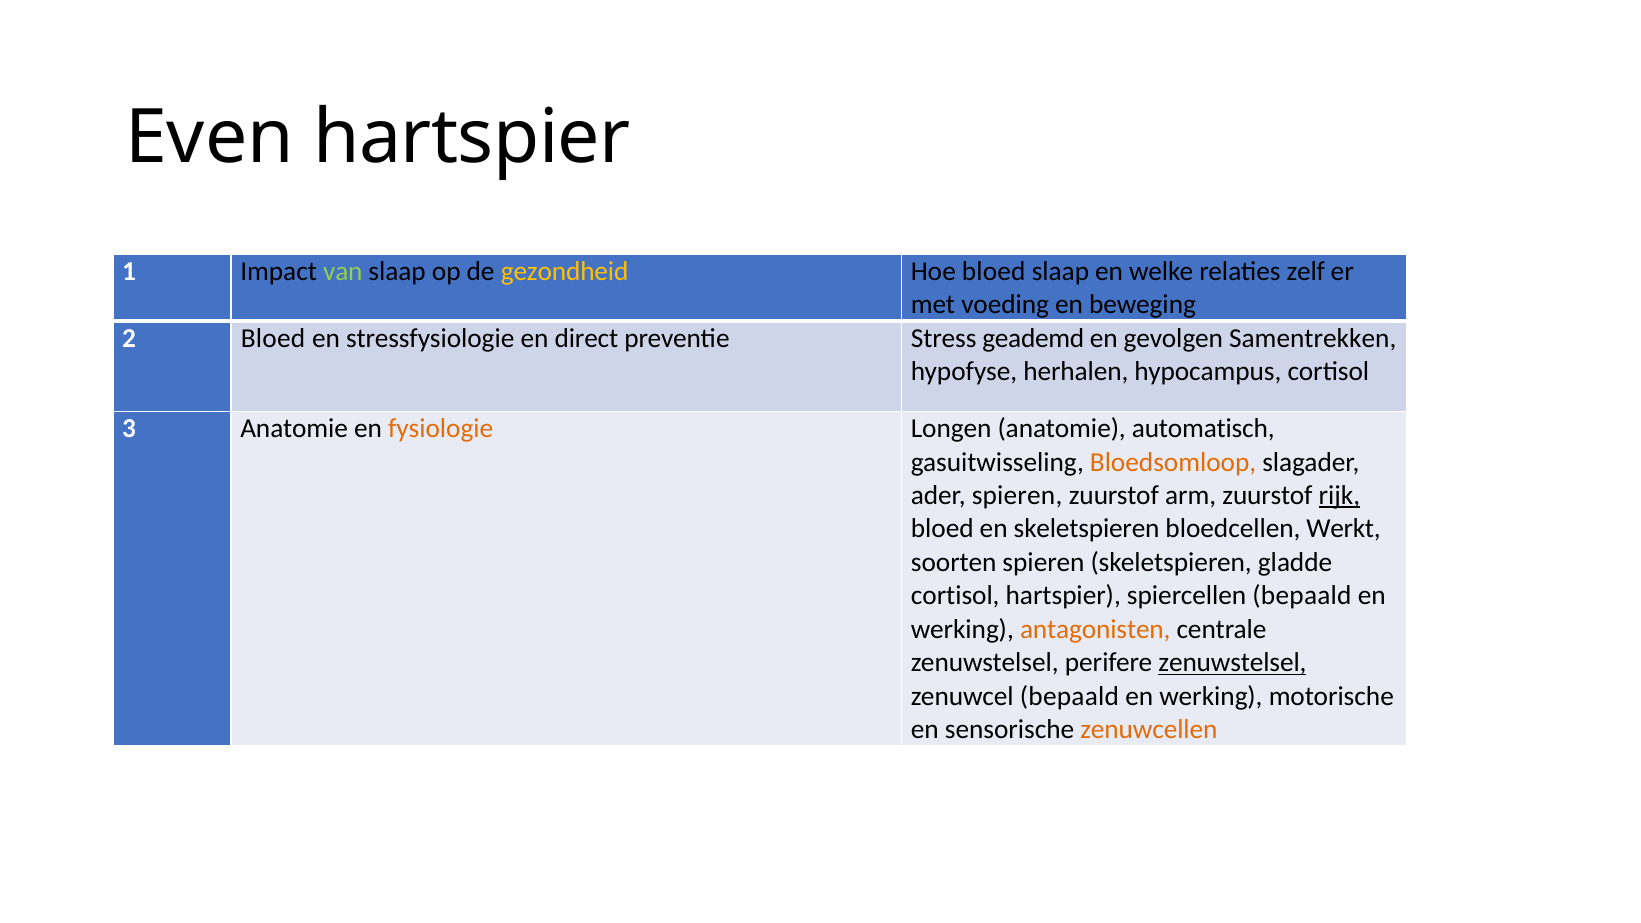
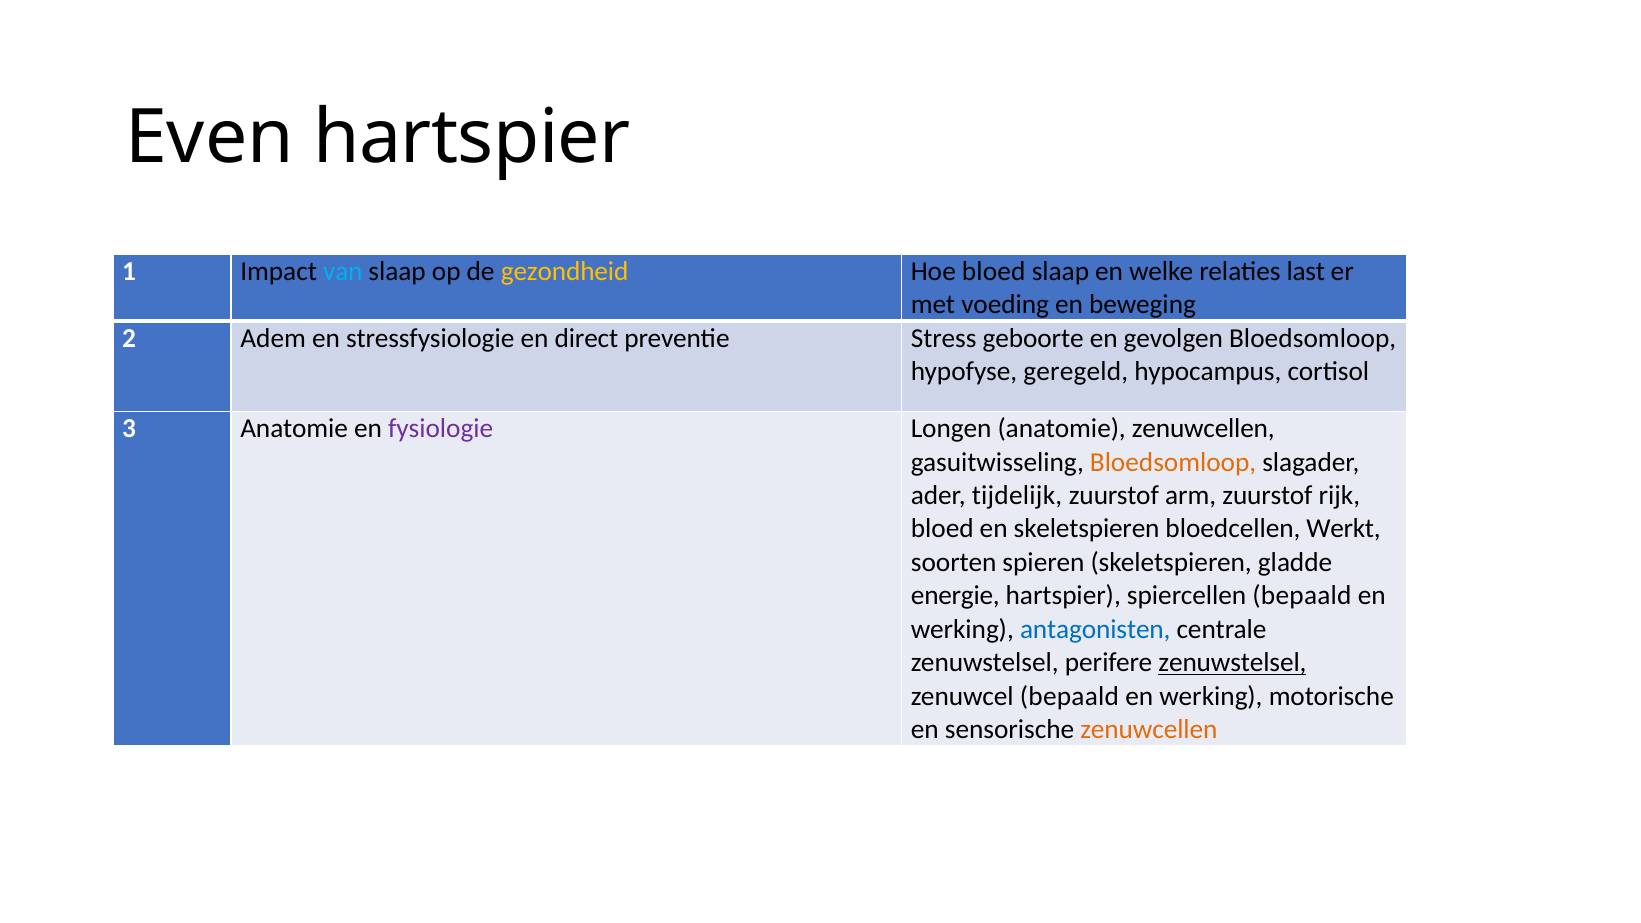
van colour: light green -> light blue (343, 271)
zelf: zelf -> last (1306, 271)
2 Bloed: Bloed -> Adem (273, 338)
geademd: geademd -> geboorte (1033, 338)
gevolgen Samentrekken: Samentrekken -> Bloedsomloop (1313, 338)
herhalen: herhalen -> geregeld (1076, 372)
fysiologie colour: orange -> purple (441, 429)
anatomie automatisch: automatisch -> zenuwcellen (1203, 429)
ader spieren: spieren -> tijdelijk (1017, 496)
rijk underline: present -> none (1339, 496)
cortisol: cortisol -> energie (955, 596)
antagonisten colour: orange -> blue (1095, 629)
